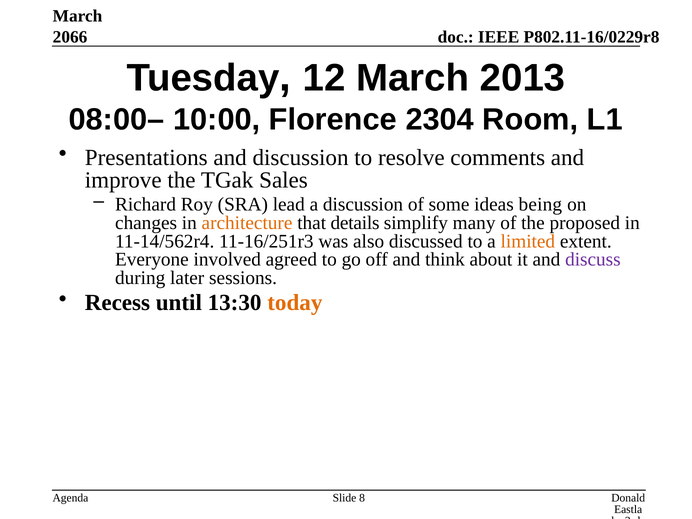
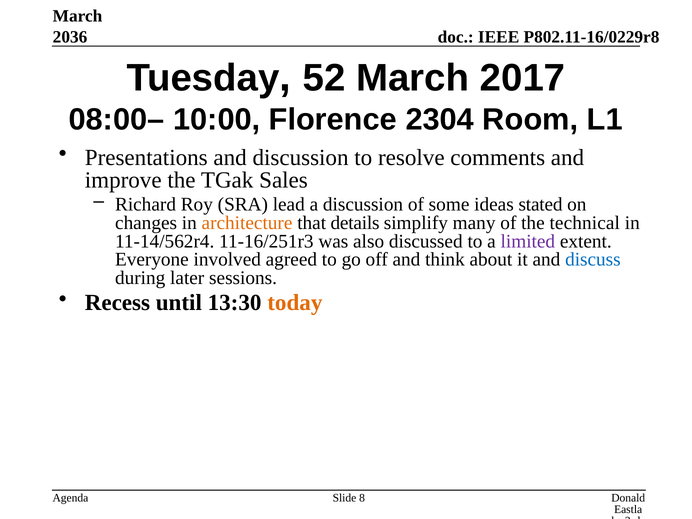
2066: 2066 -> 2036 (70, 37)
12: 12 -> 52 (324, 78)
2013: 2013 -> 2017 (523, 78)
being: being -> stated (541, 204)
proposed: proposed -> technical (585, 223)
limited colour: orange -> purple (528, 241)
discuss colour: purple -> blue (593, 260)
